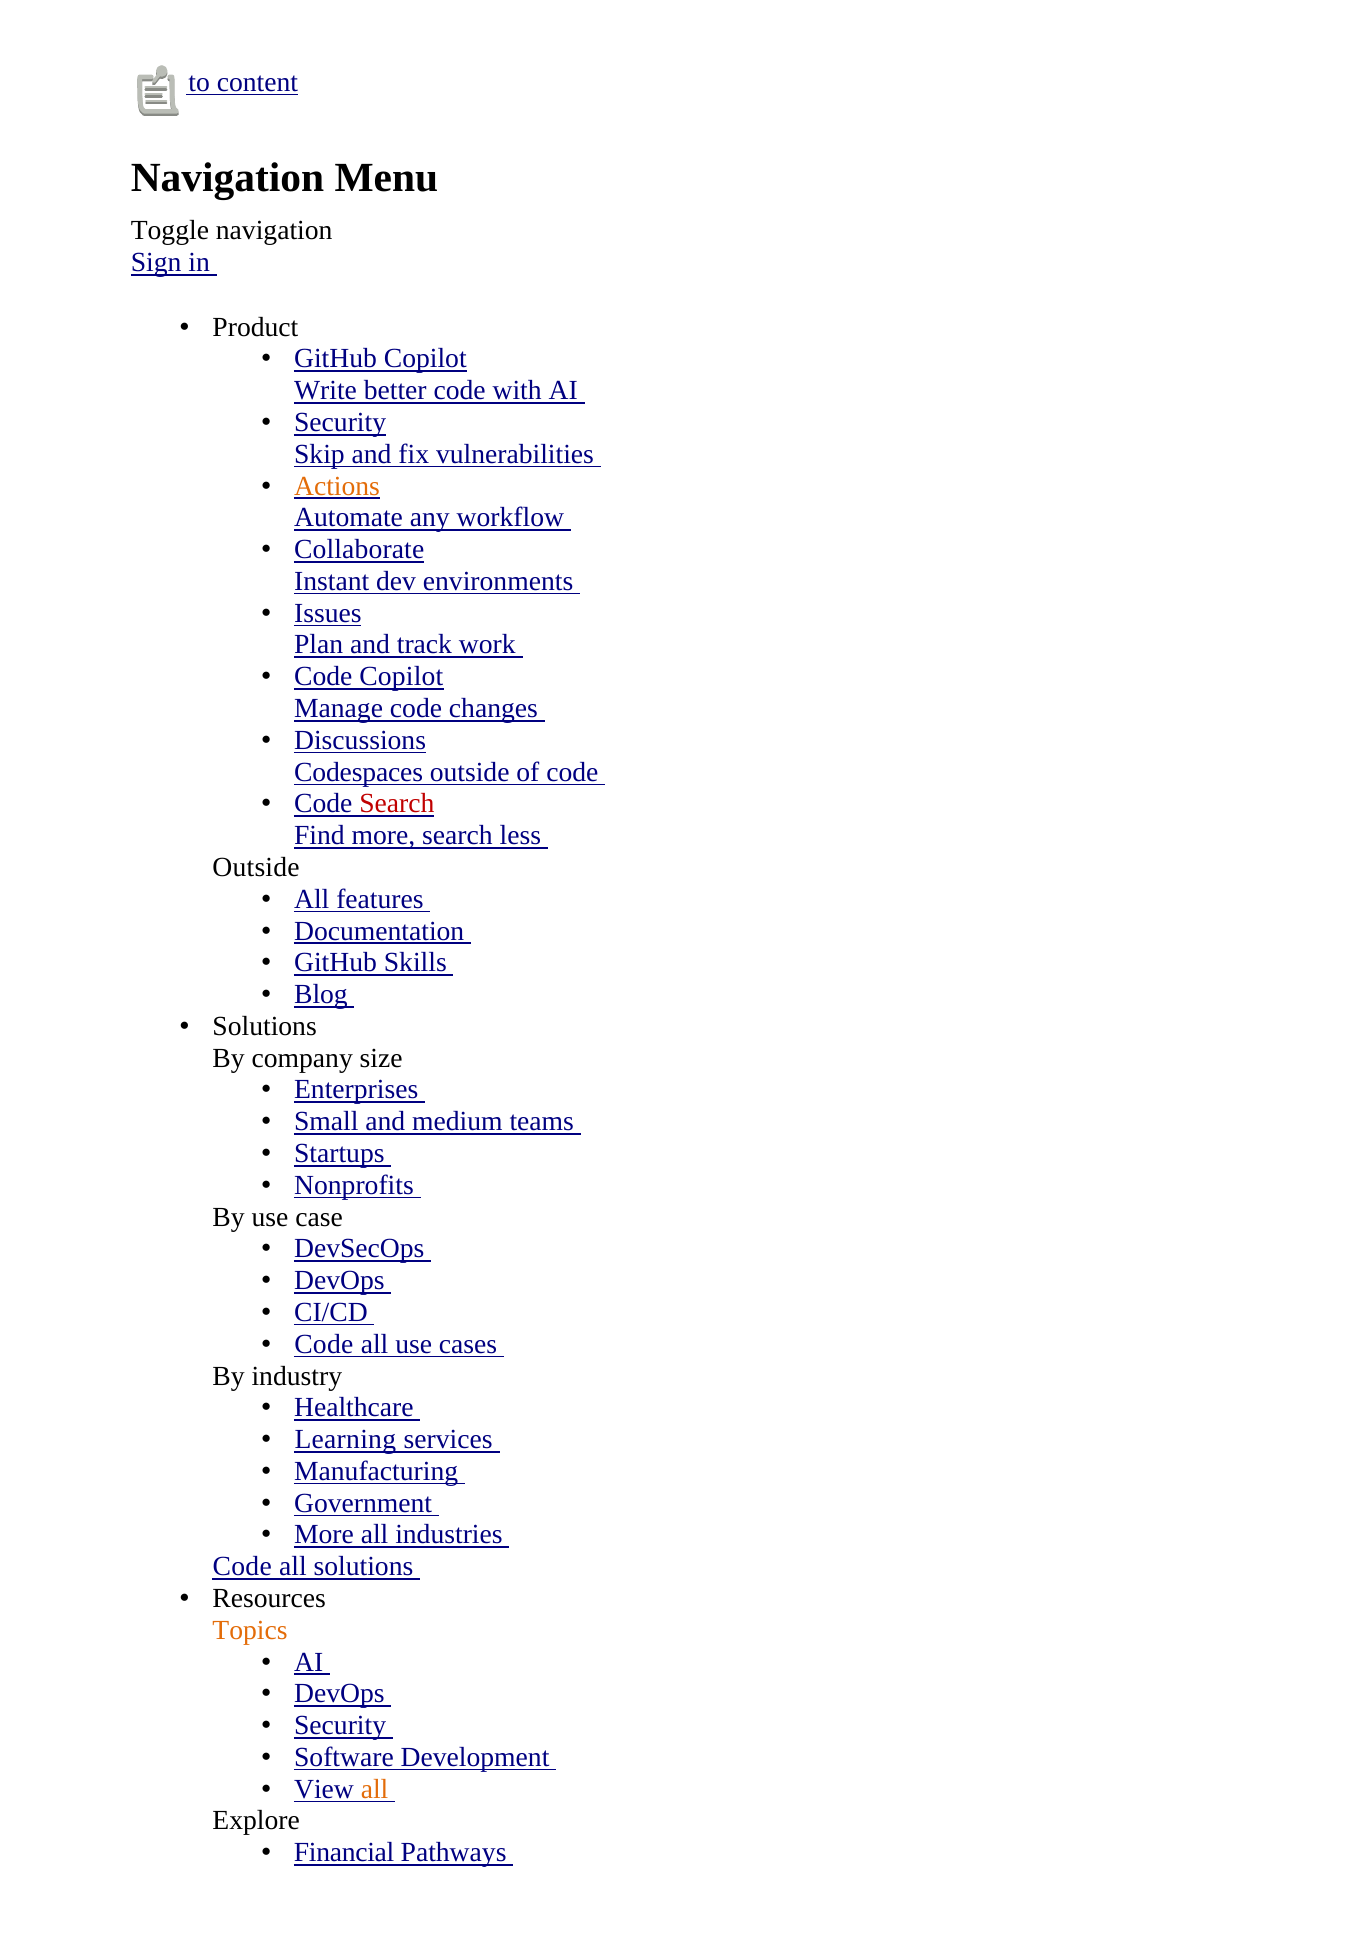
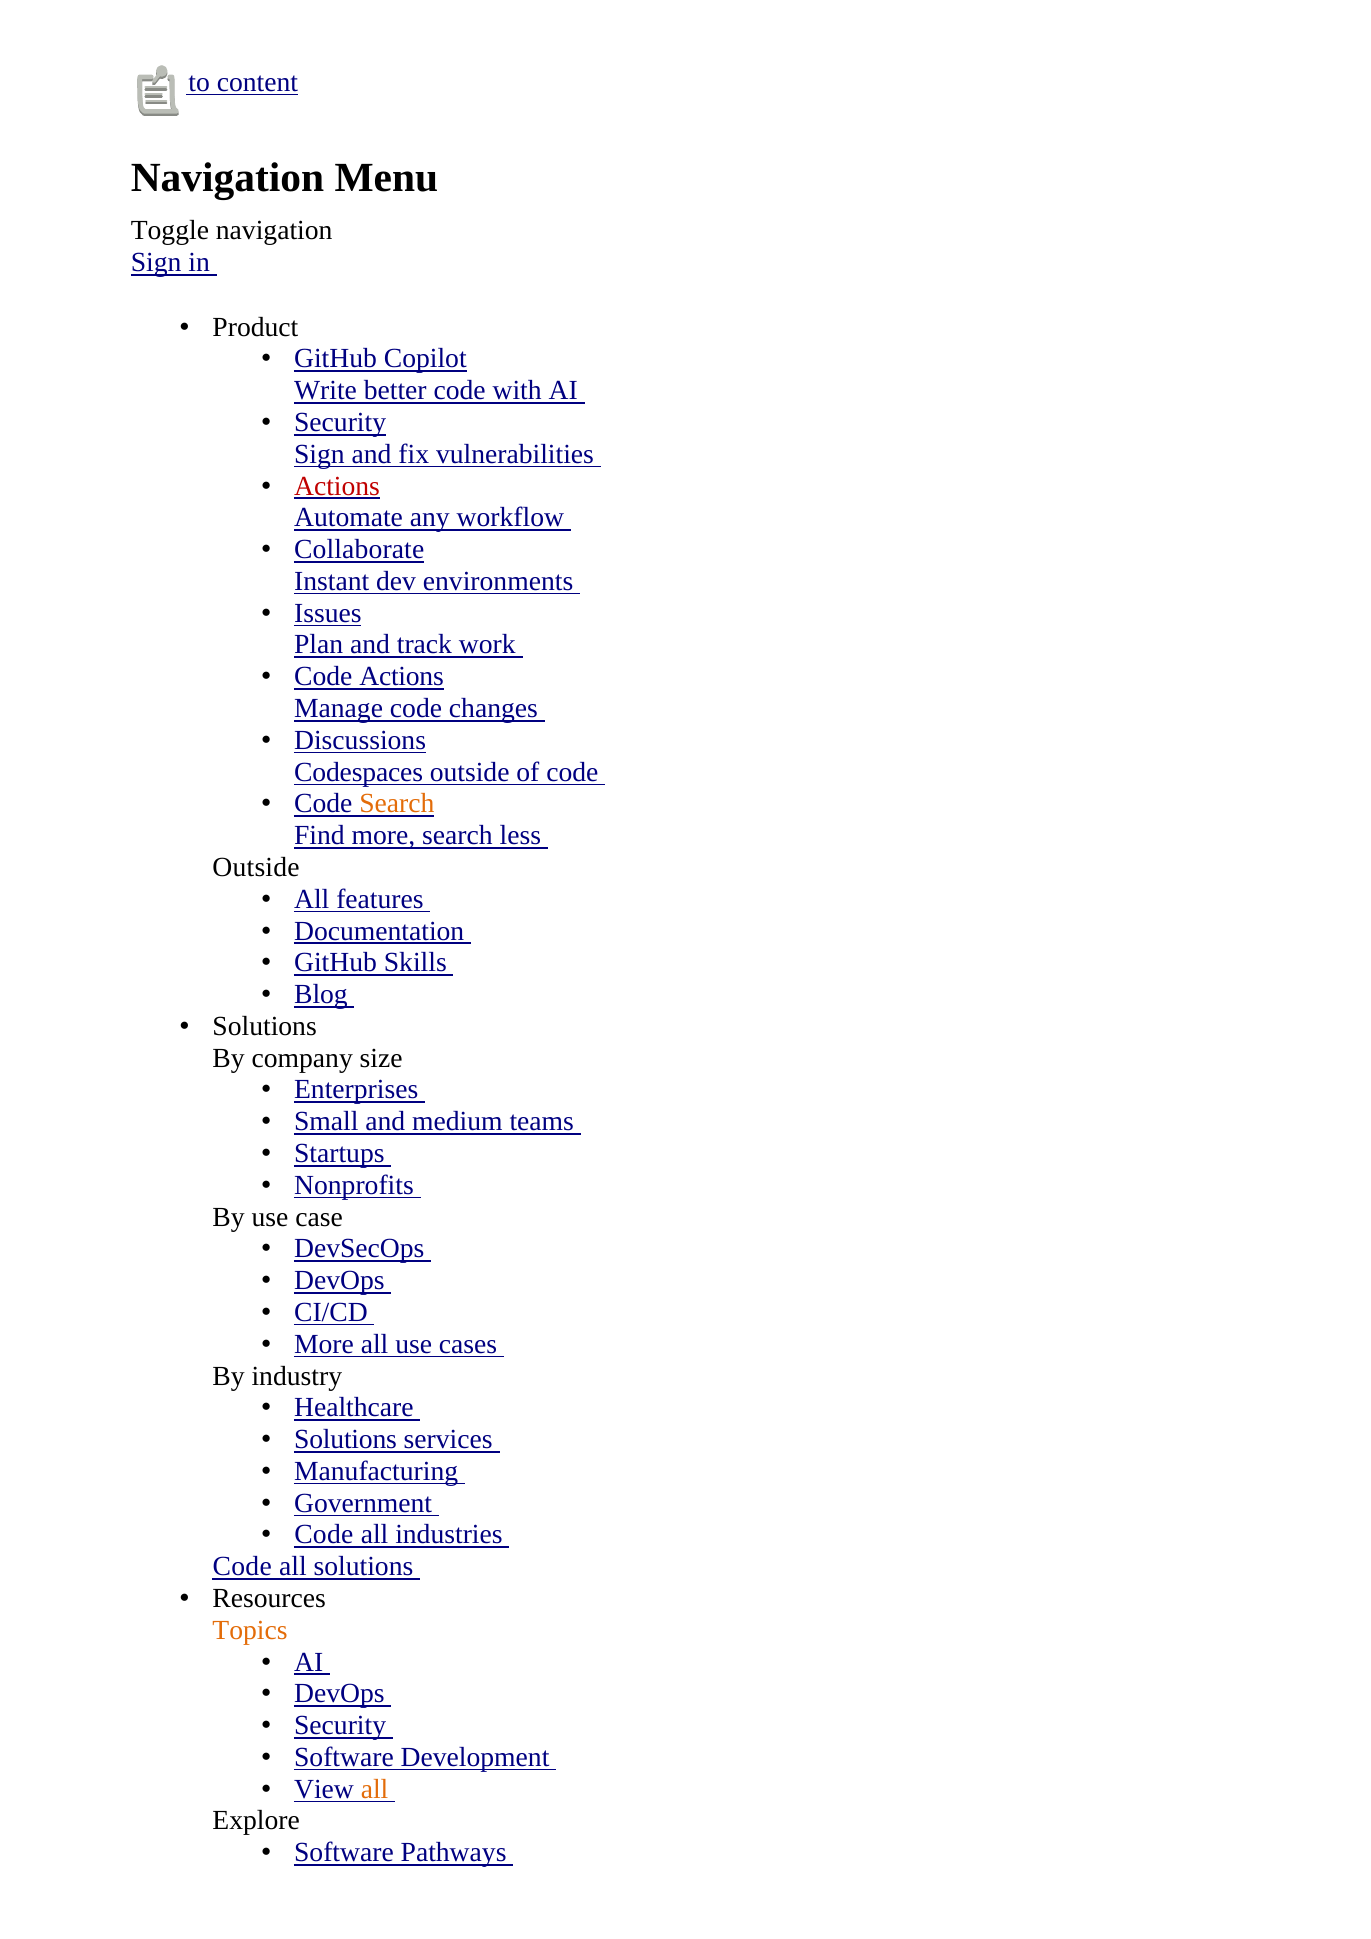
Skip: Skip -> Sign (319, 454)
Actions colour: orange -> red (337, 486)
Code Copilot: Copilot -> Actions (402, 677)
Search colour: red -> orange (397, 804)
Code: Code -> More (324, 1344)
Learning: Learning -> Solutions (346, 1439)
More: More -> Code (324, 1535)
Financial: Financial -> Software (344, 1853)
